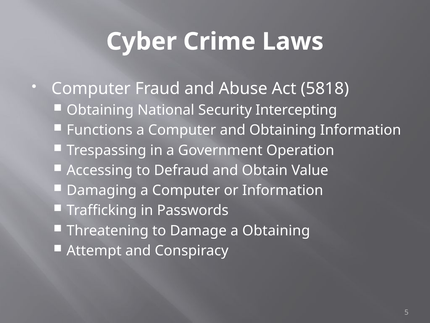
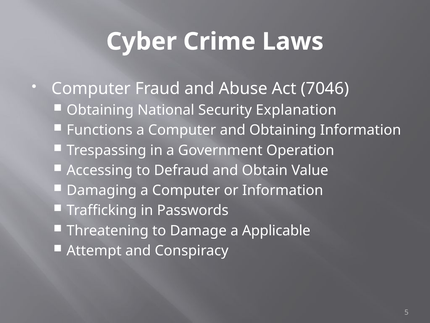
5818: 5818 -> 7046 (325, 89)
Intercepting: Intercepting -> Explanation (296, 110)
a Obtaining: Obtaining -> Applicable (276, 230)
